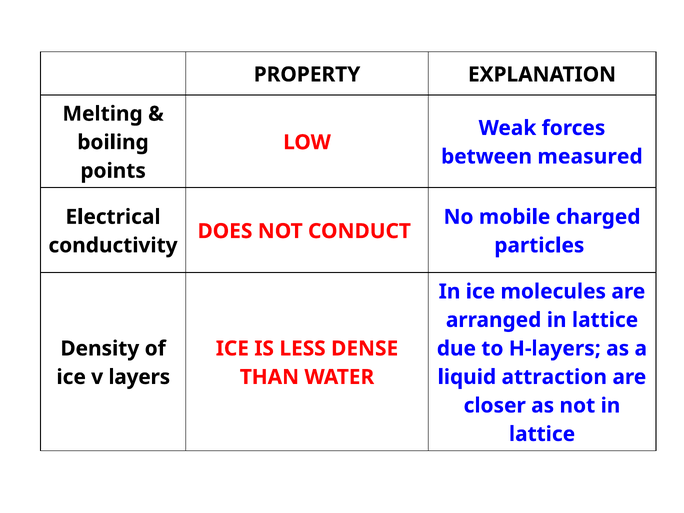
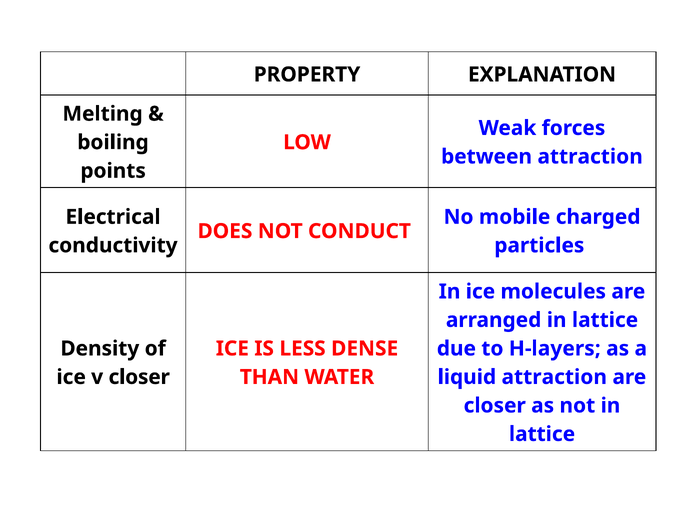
between measured: measured -> attraction (590, 157)
v layers: layers -> closer (139, 377)
